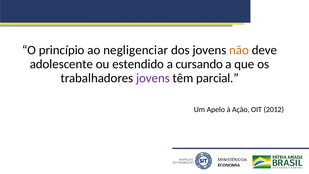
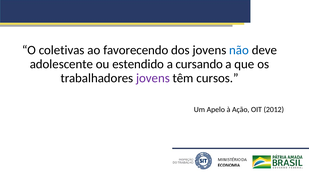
princípio: princípio -> coletivas (62, 50)
negligenciar: negligenciar -> favorecendo (136, 50)
não colour: orange -> blue (239, 50)
parcial: parcial -> cursos (217, 78)
